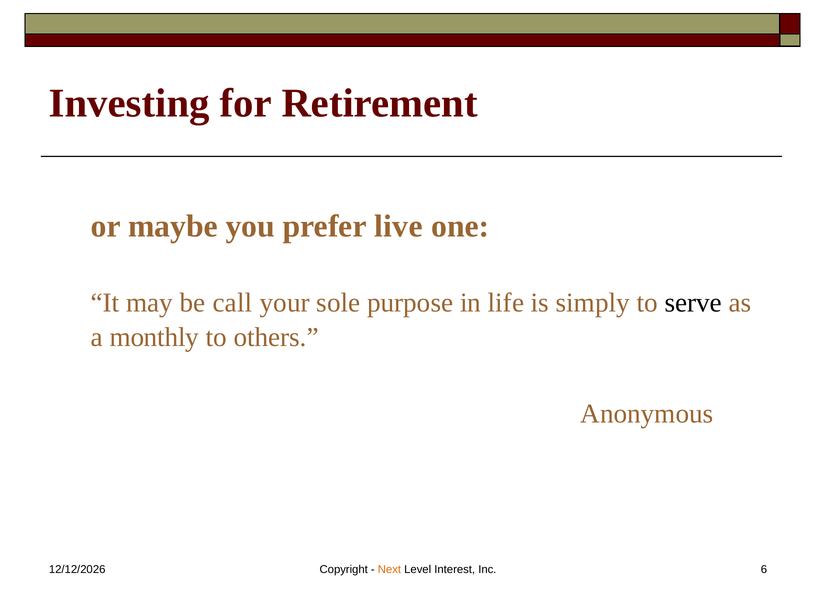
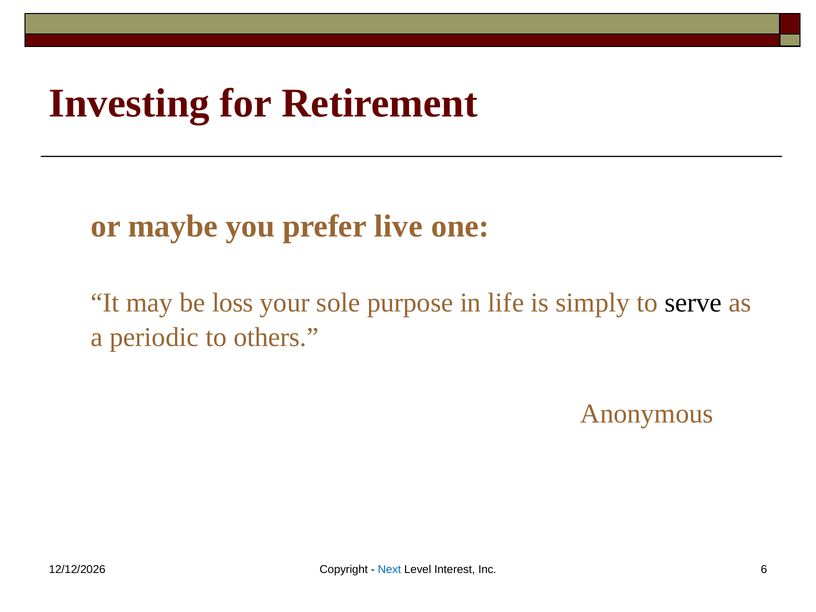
call: call -> loss (233, 303)
monthly: monthly -> periodic (154, 337)
Next colour: orange -> blue (389, 569)
